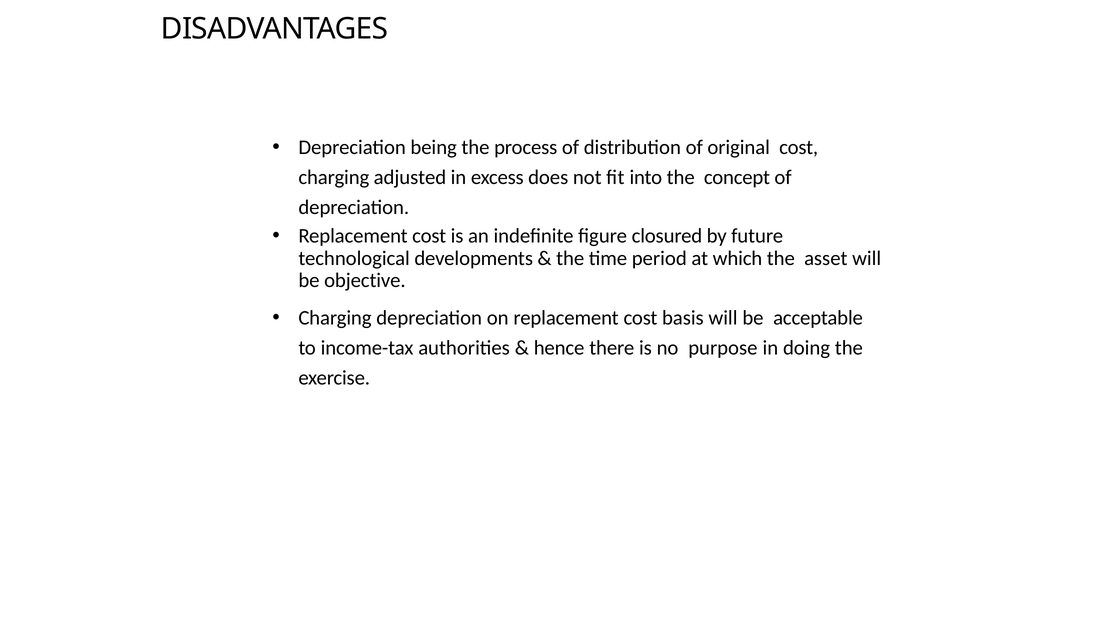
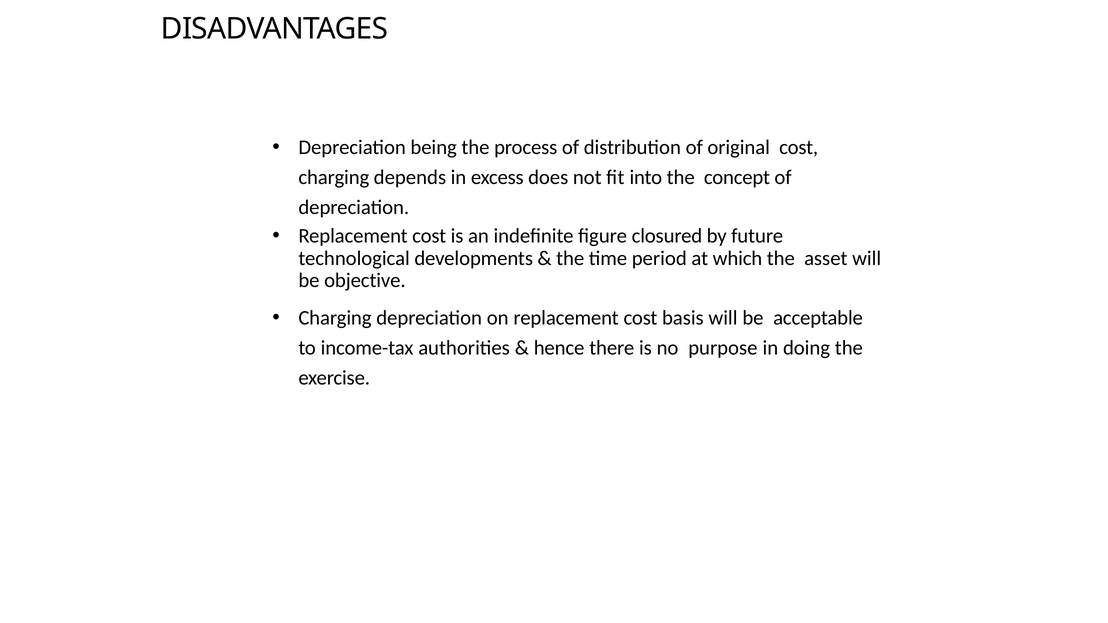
adjusted: adjusted -> depends (410, 178)
